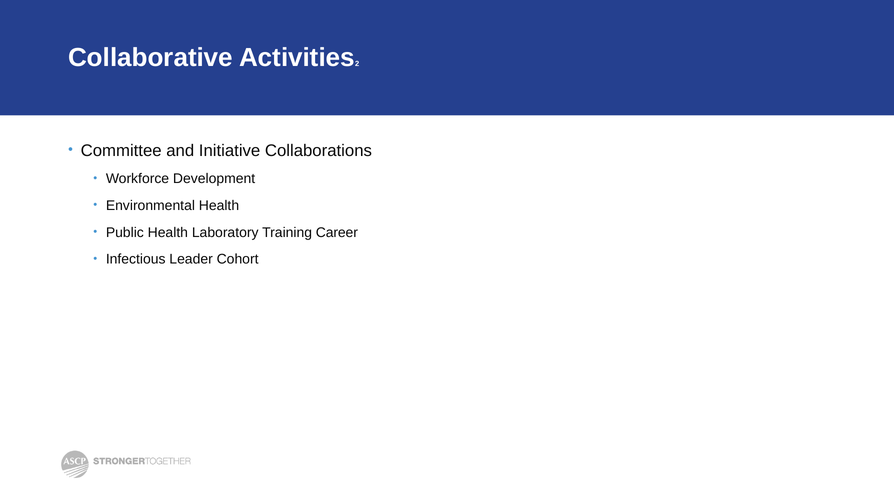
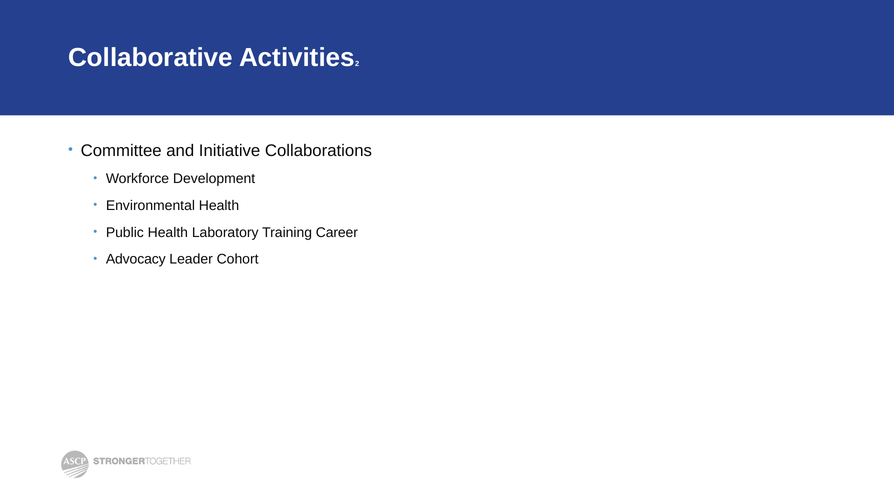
Infectious: Infectious -> Advocacy (136, 259)
